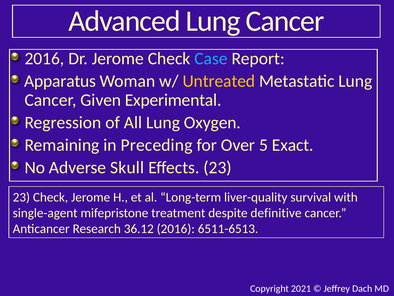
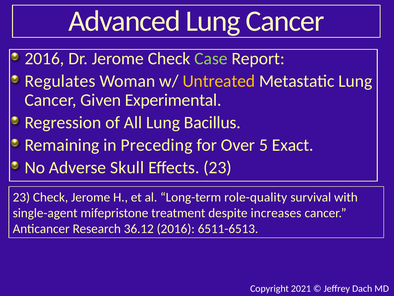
Case colour: light blue -> light green (211, 59)
Apparatus: Apparatus -> Regulates (60, 81)
Oxygen: Oxygen -> Bacillus (212, 122)
liver-quality: liver-quality -> role-quality (256, 197)
definitive: definitive -> increases (276, 213)
